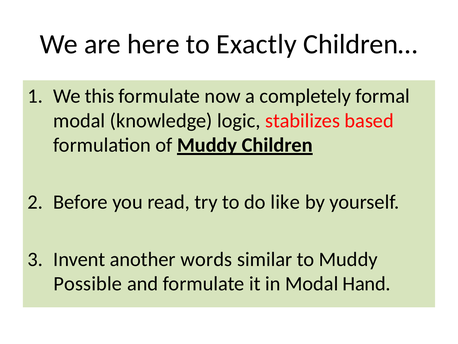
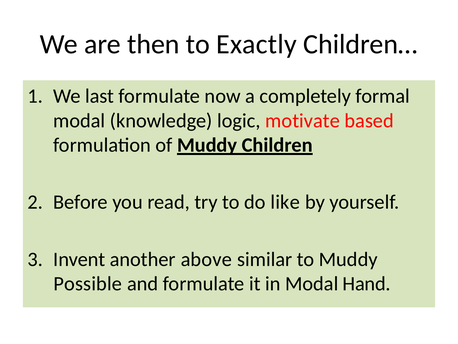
here: here -> then (153, 44)
this: this -> last (100, 96)
stabilizes: stabilizes -> motivate (303, 121)
words: words -> above (206, 259)
